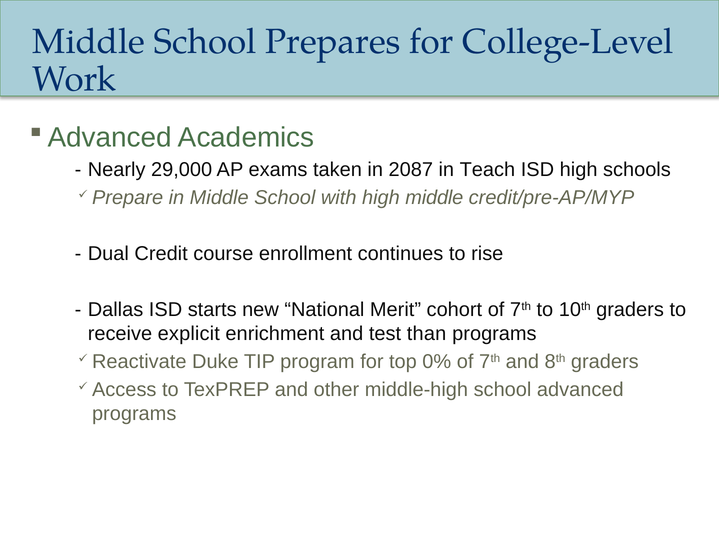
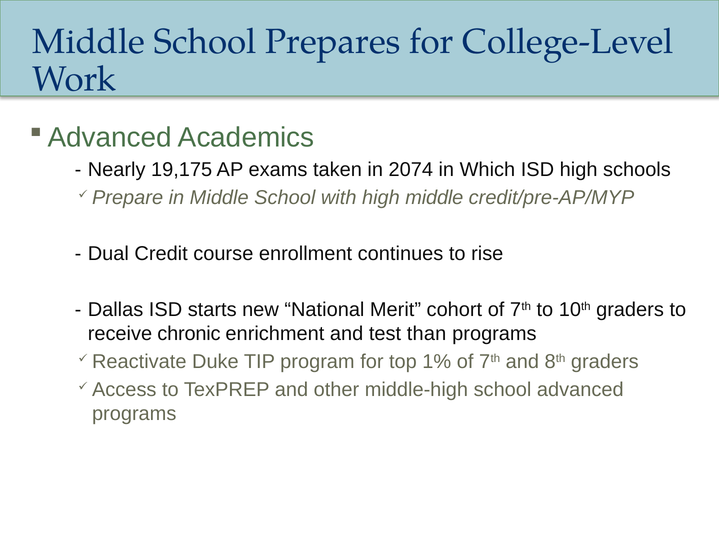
29,000: 29,000 -> 19,175 (182, 170)
2087: 2087 -> 2074 (411, 170)
Teach: Teach -> Which (487, 170)
explicit: explicit -> chronic (189, 334)
0%: 0% -> 1% (437, 362)
